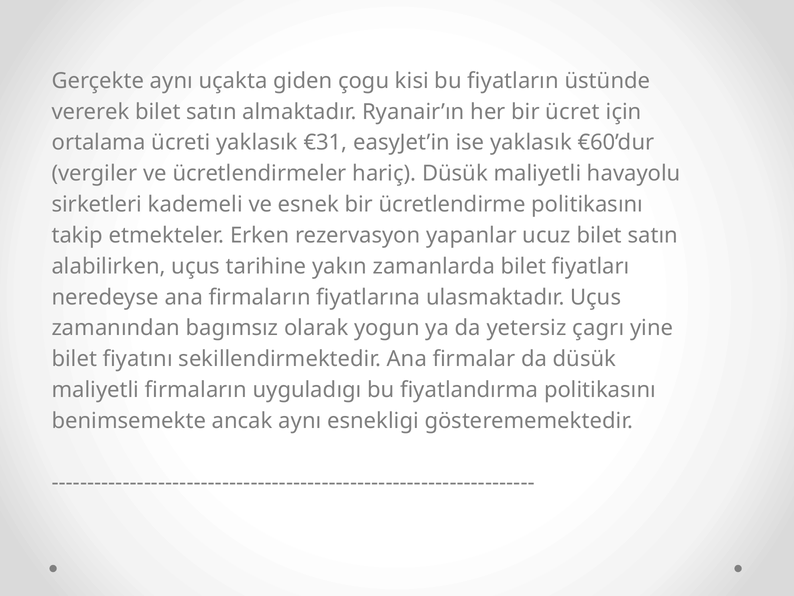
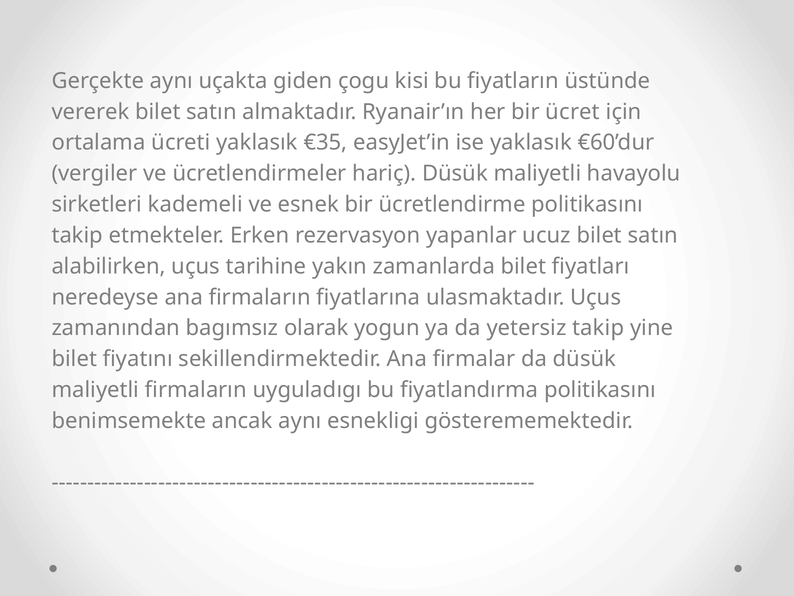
€31: €31 -> €35 (325, 143)
yetersiz çagrı: çagrı -> takip (598, 328)
